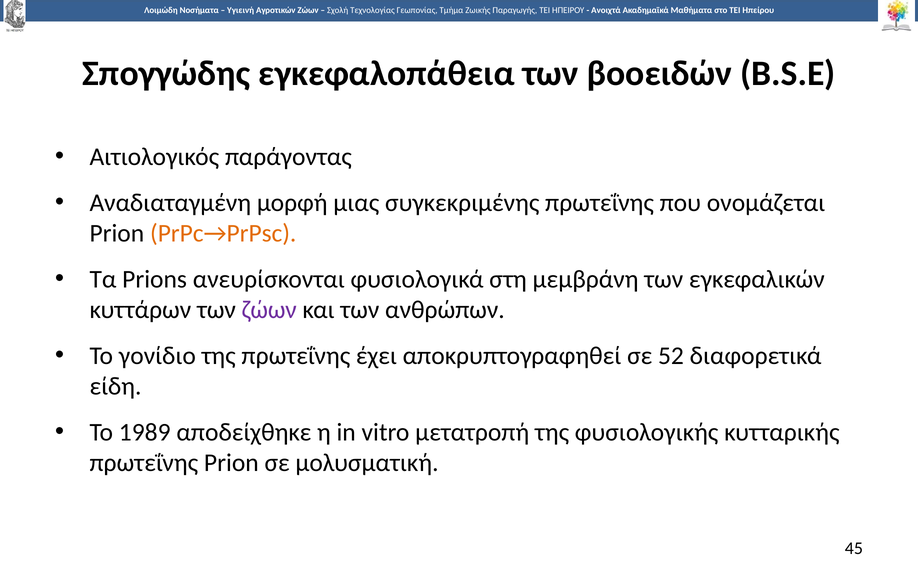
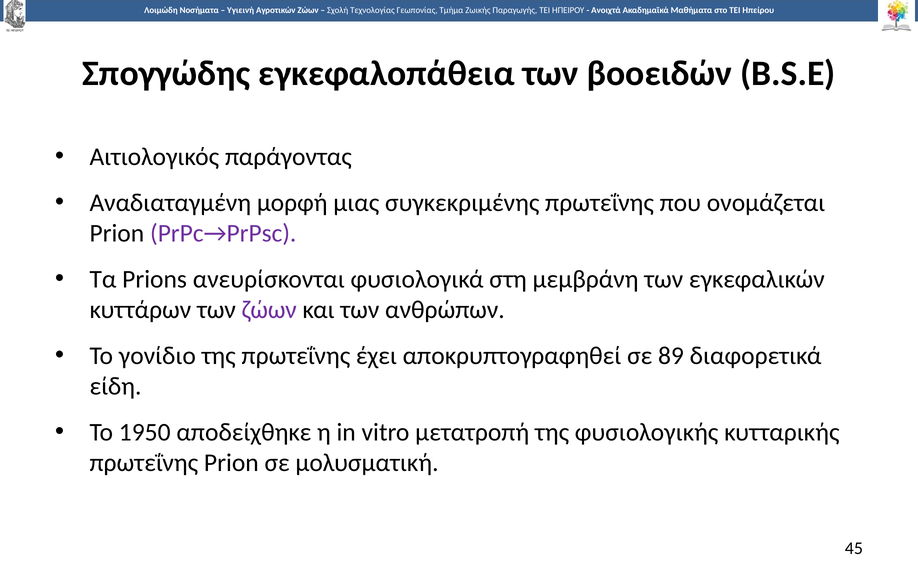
PrPc→PrPsc colour: orange -> purple (223, 233)
52: 52 -> 89 (671, 356)
1989: 1989 -> 1950 (145, 432)
